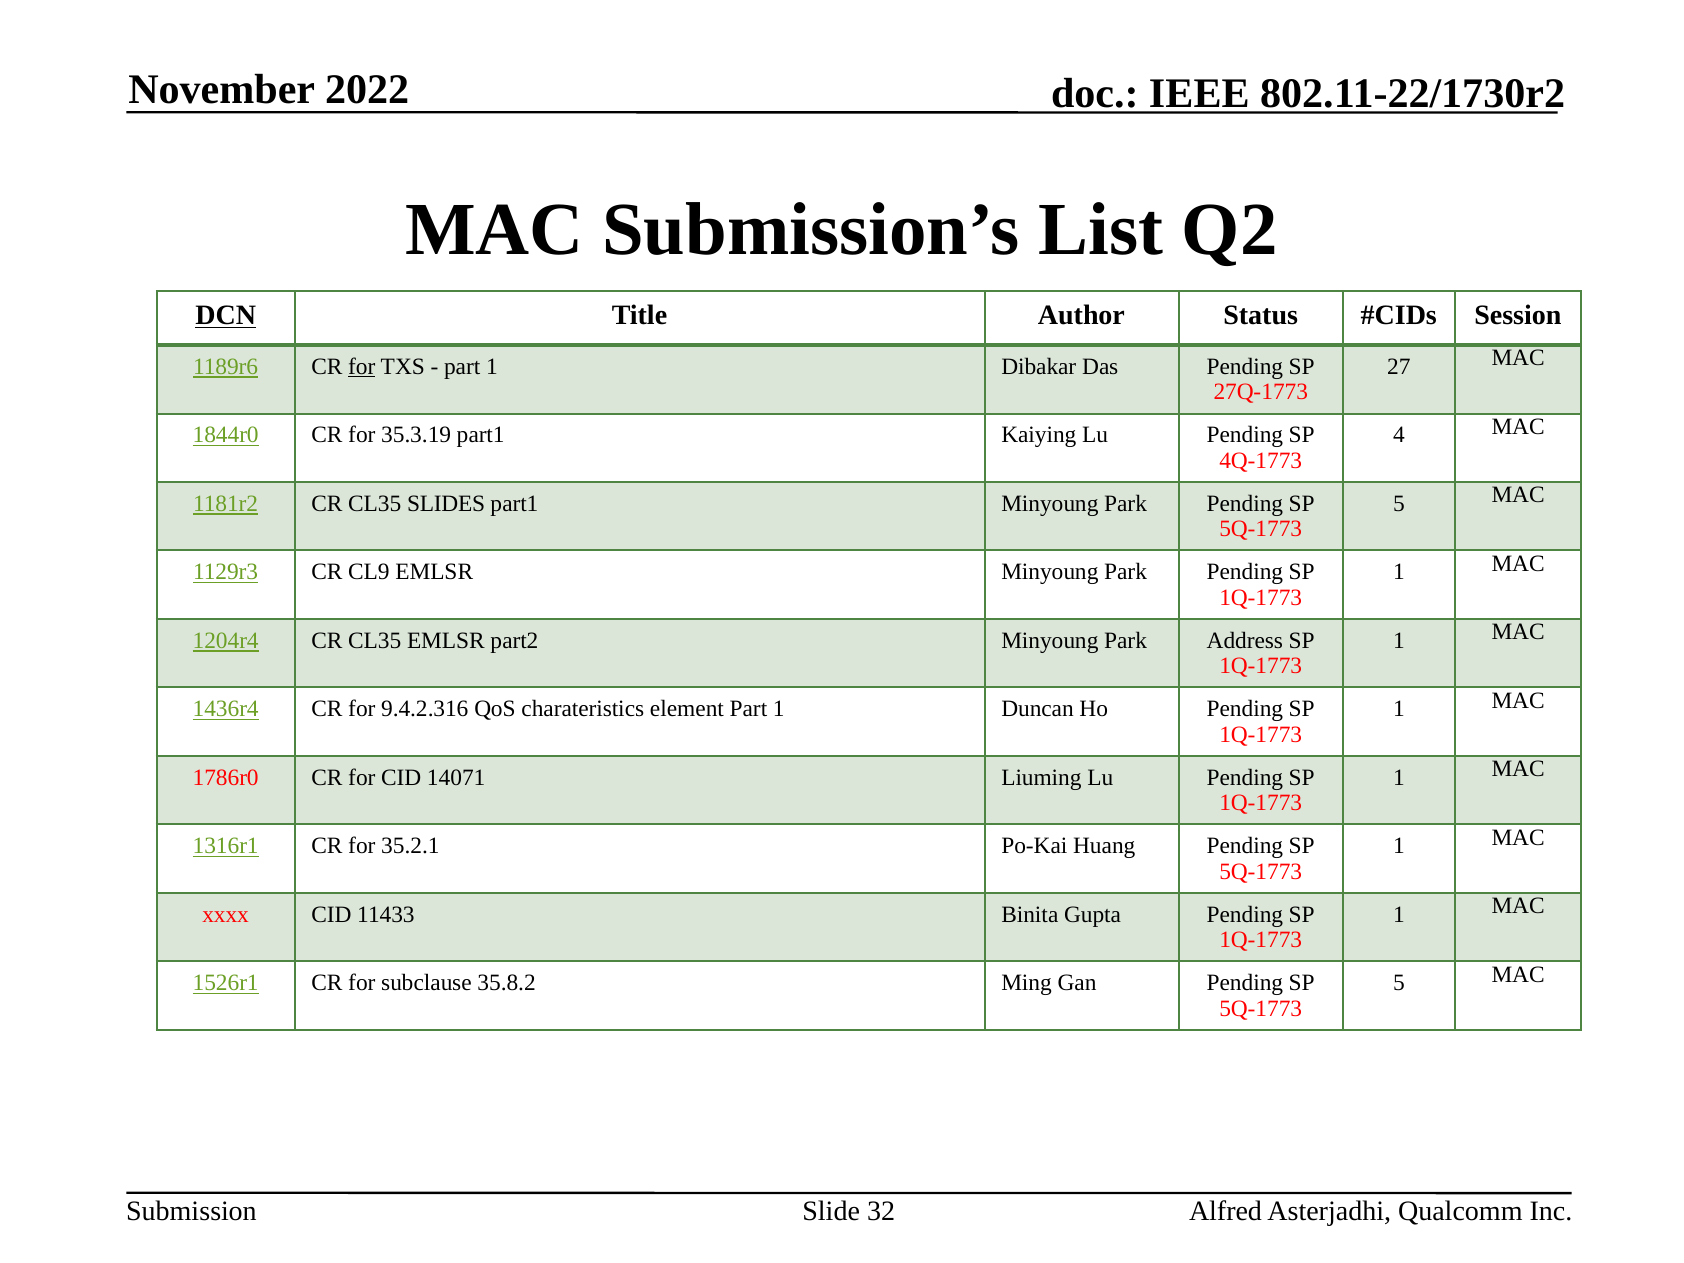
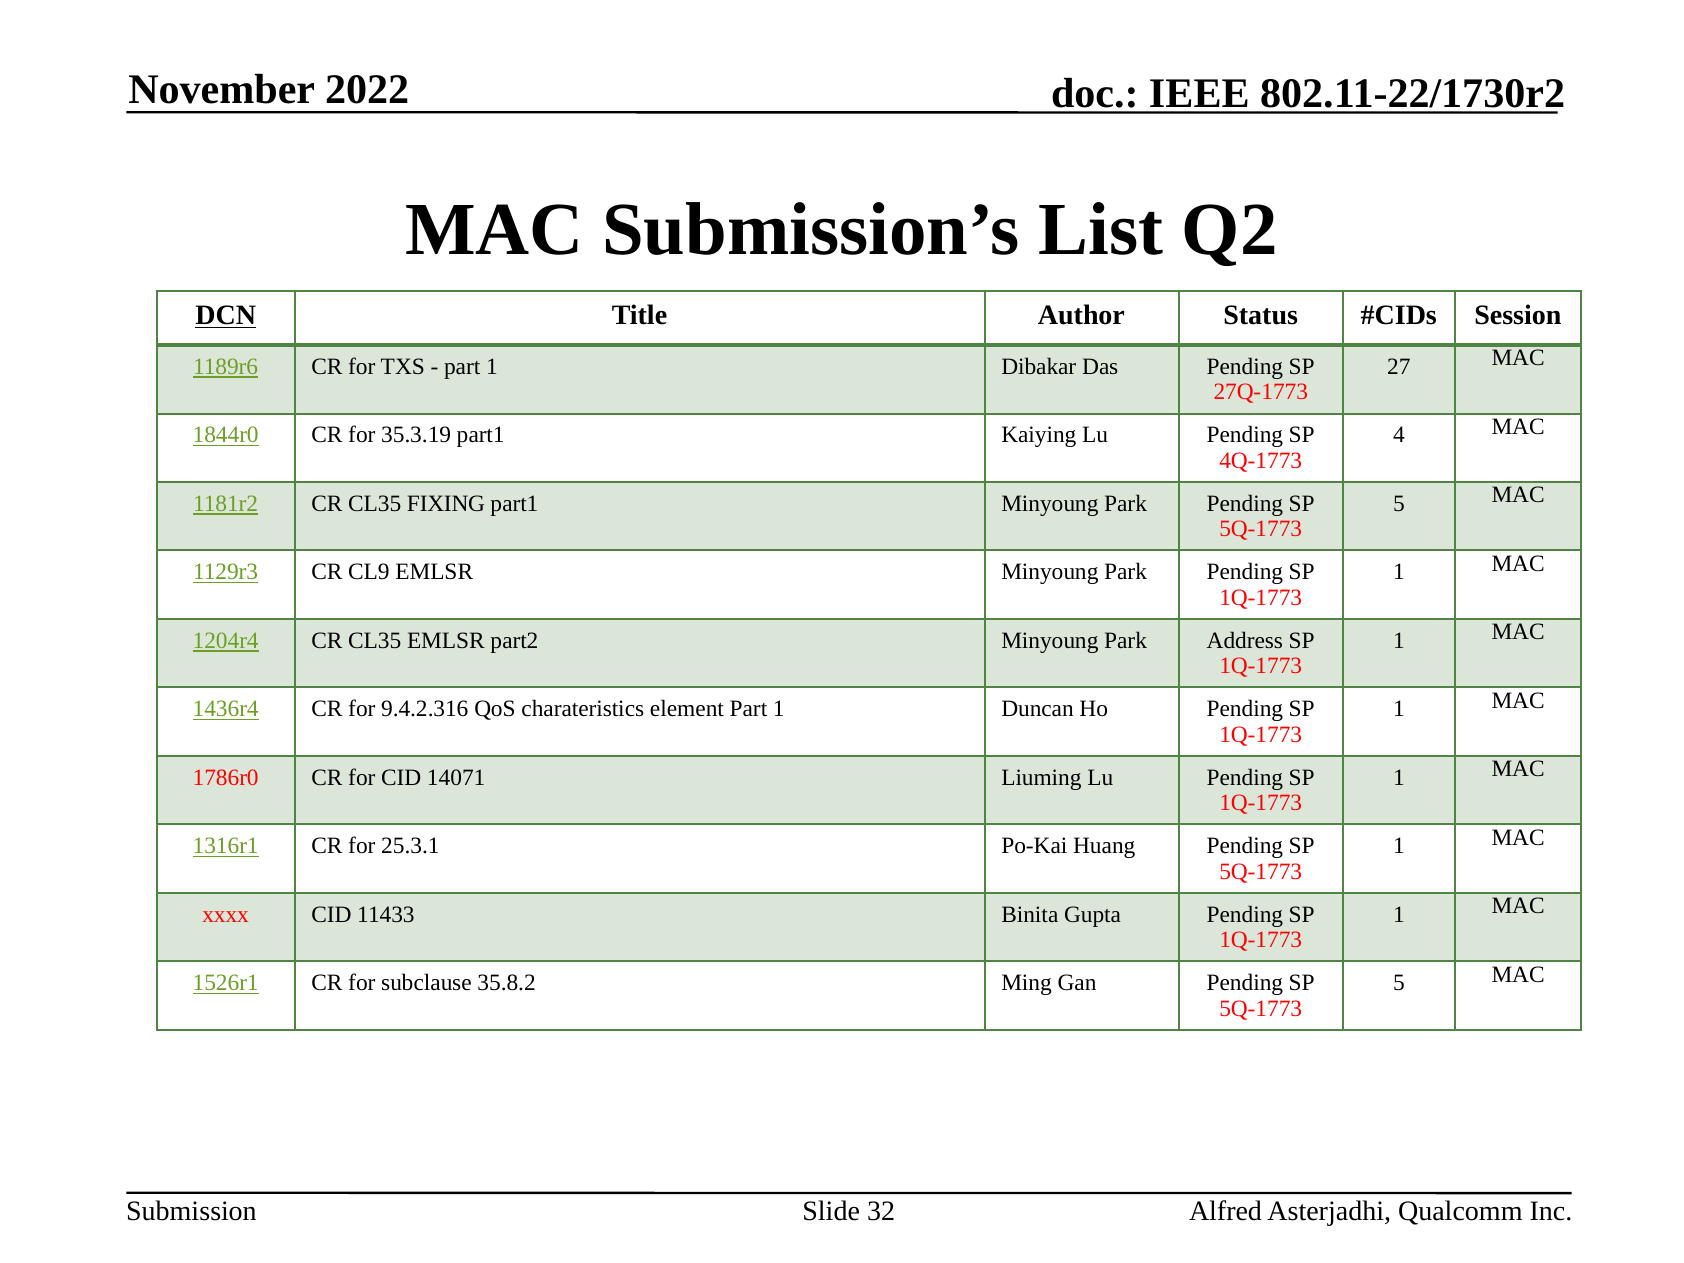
for underline: present -> none (362, 366)
SLIDES: SLIDES -> FIXING (446, 503)
35.2.1: 35.2.1 -> 25.3.1 (410, 846)
